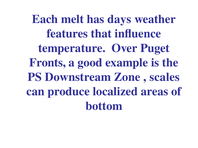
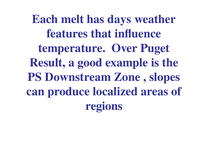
Fronts: Fronts -> Result (47, 63)
scales: scales -> slopes (165, 77)
bottom: bottom -> regions (104, 106)
